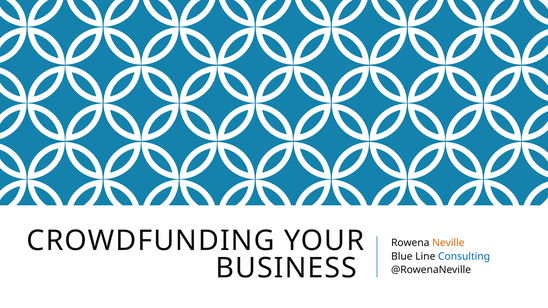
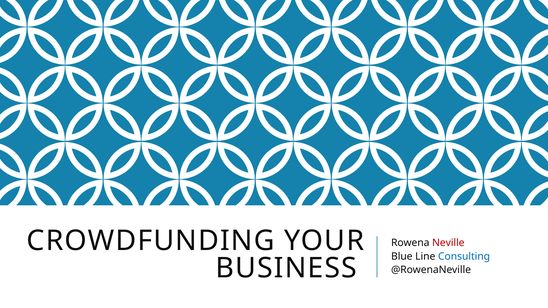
Neville colour: orange -> red (448, 243)
